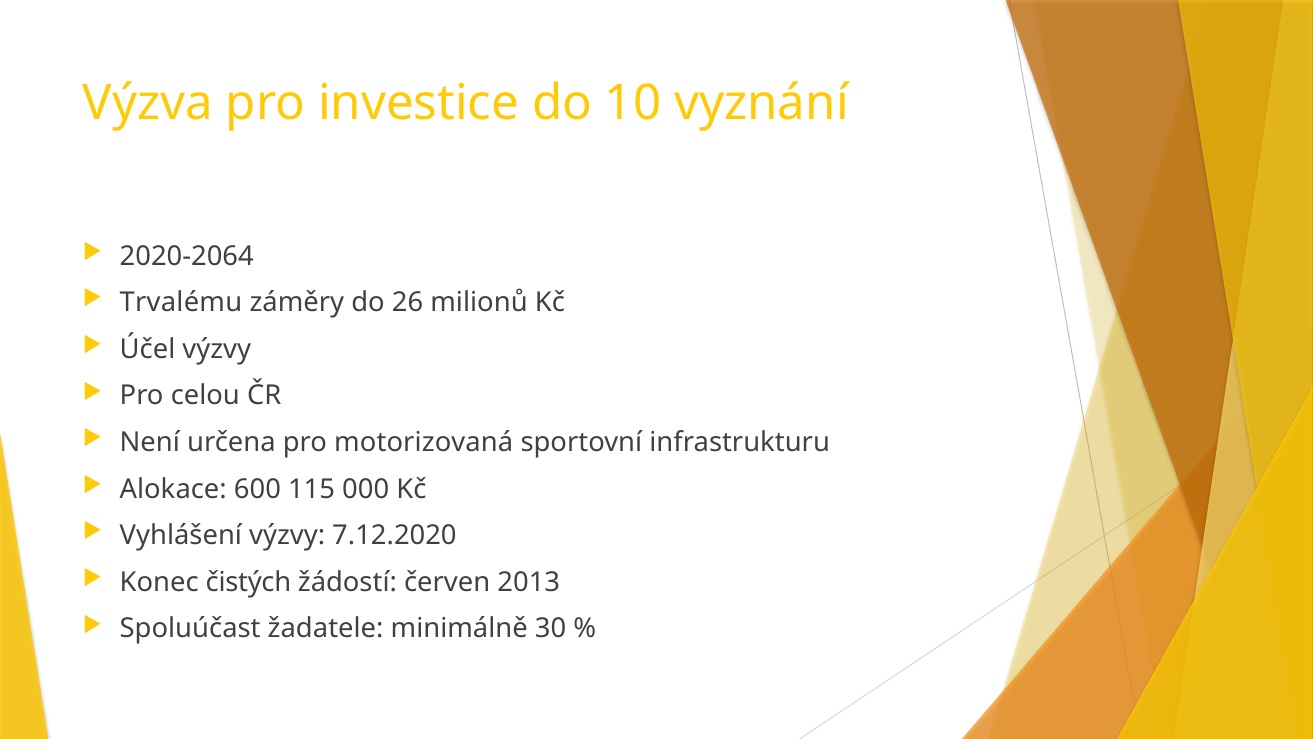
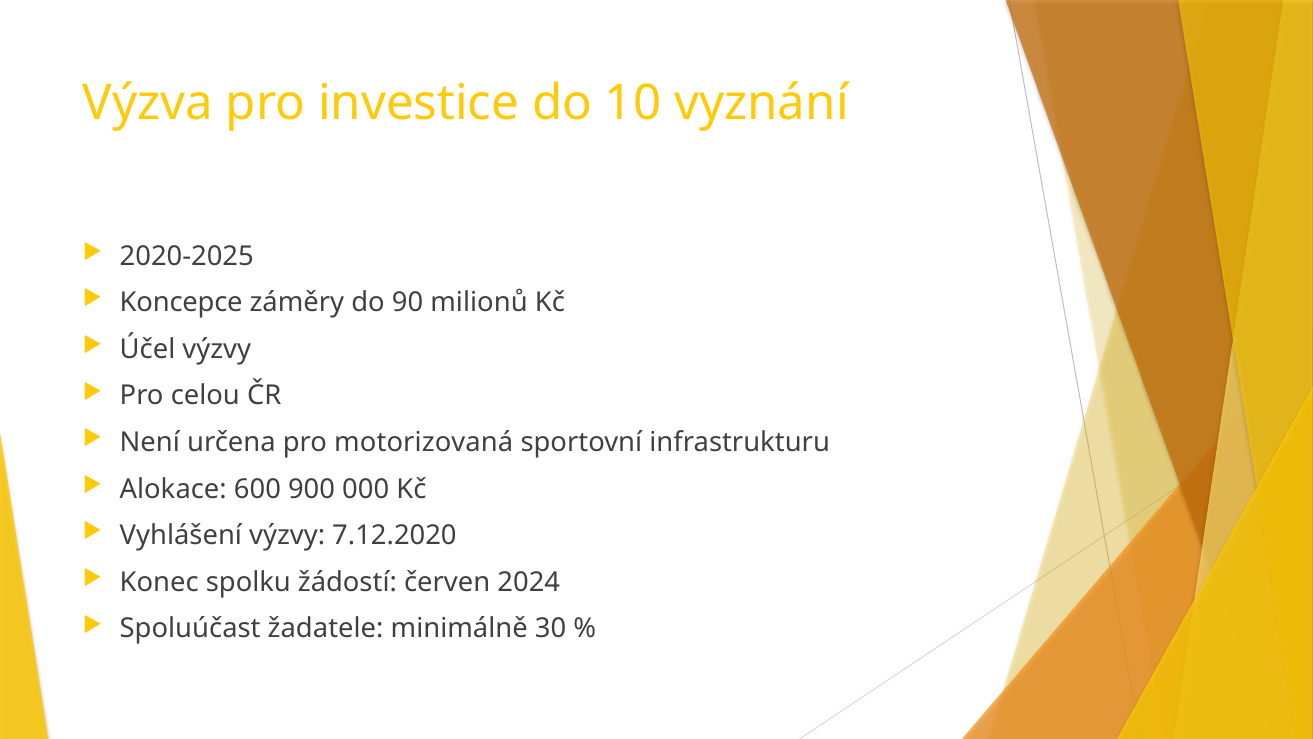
2020-2064: 2020-2064 -> 2020-2025 (187, 256)
Trvalému: Trvalému -> Koncepce (181, 303)
26: 26 -> 90 (408, 303)
115: 115 -> 900 (312, 489)
čistých: čistých -> spolku (248, 582)
2013: 2013 -> 2024 (529, 582)
